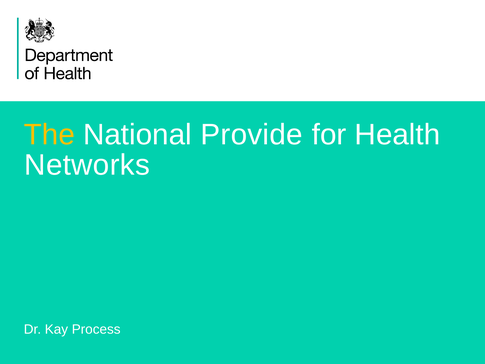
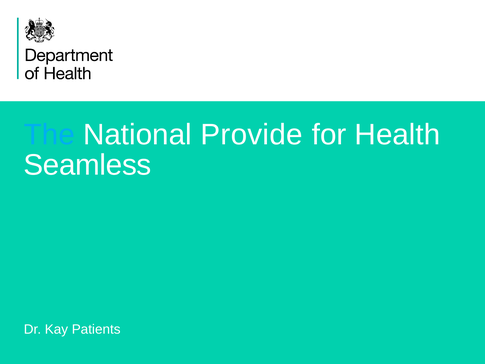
The colour: yellow -> light blue (49, 135)
Networks: Networks -> Seamless (87, 165)
Process: Process -> Patients (96, 329)
